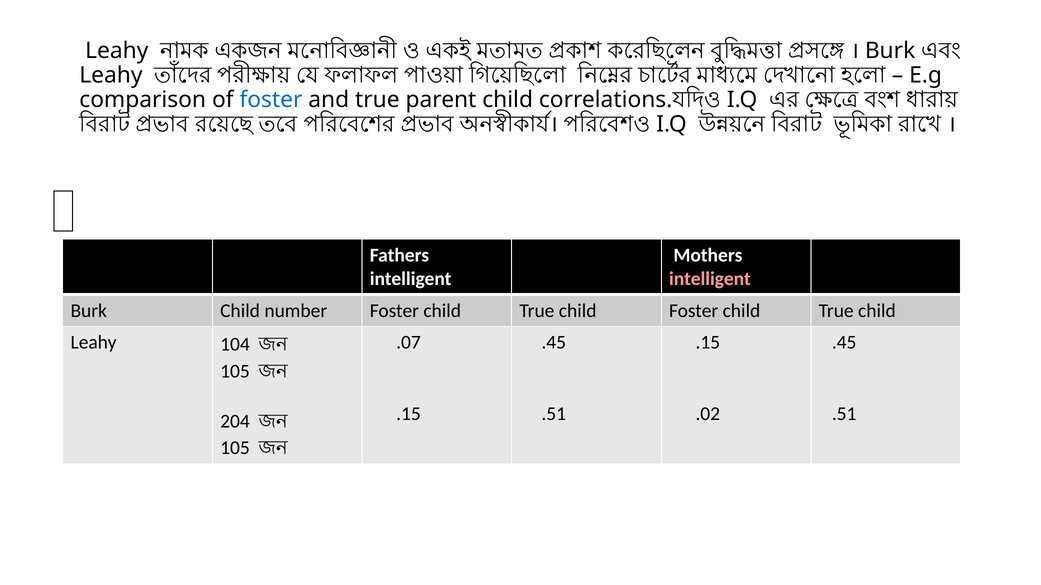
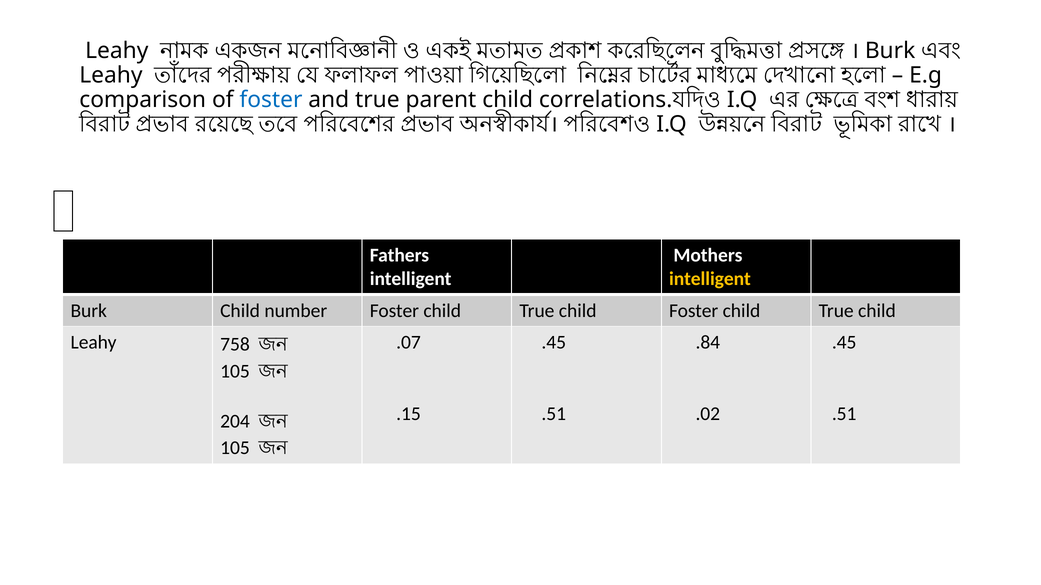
intelligent colour: pink -> yellow (710, 279)
104: 104 -> 758 (235, 345)
.15: .15 -> .84 (708, 343)
